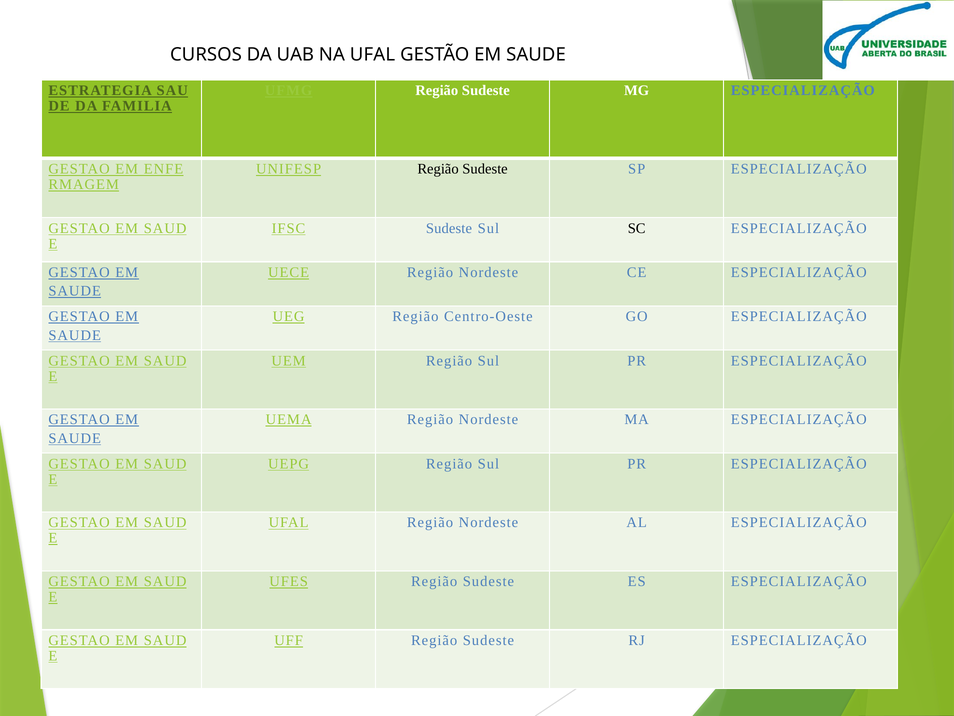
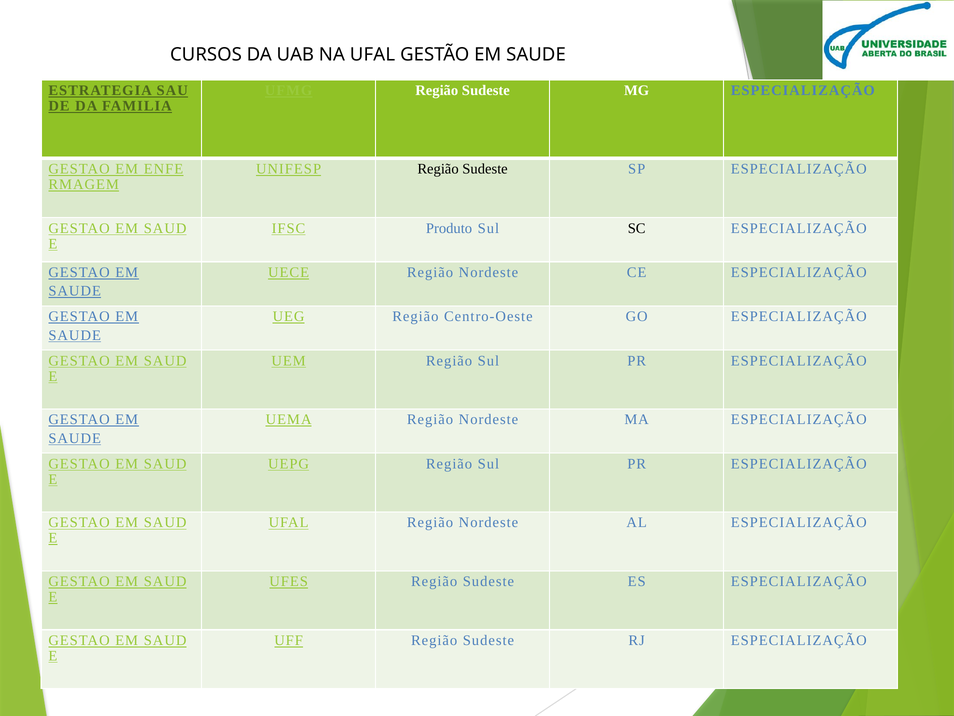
IFSC Sudeste: Sudeste -> Produto (449, 228)
